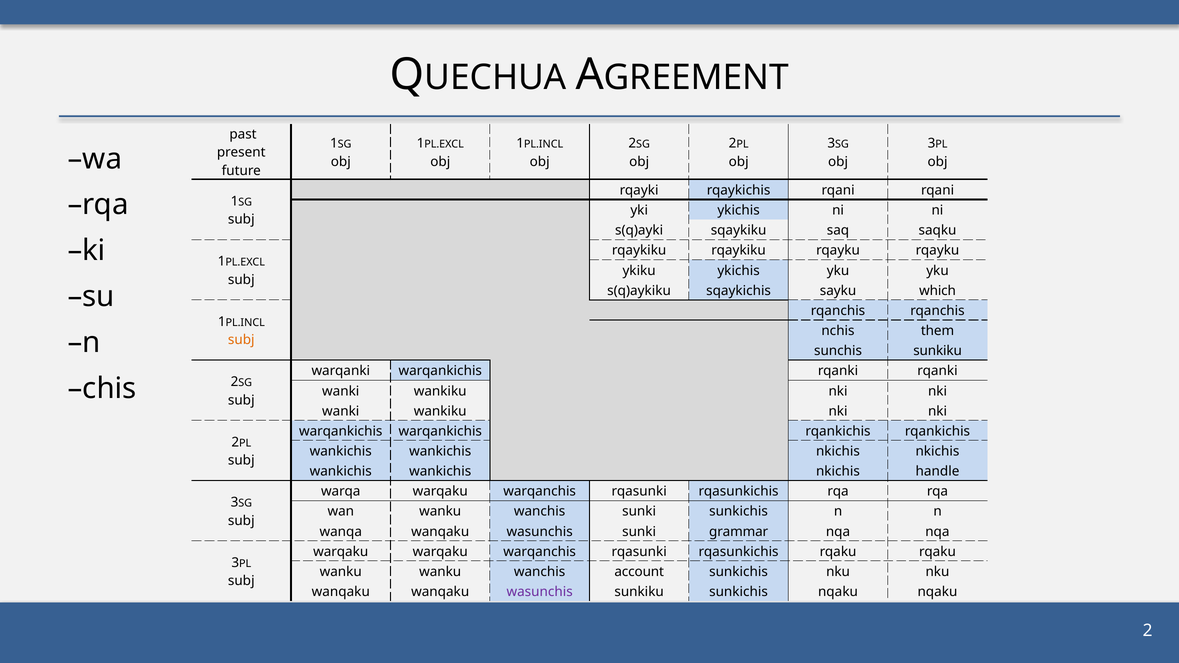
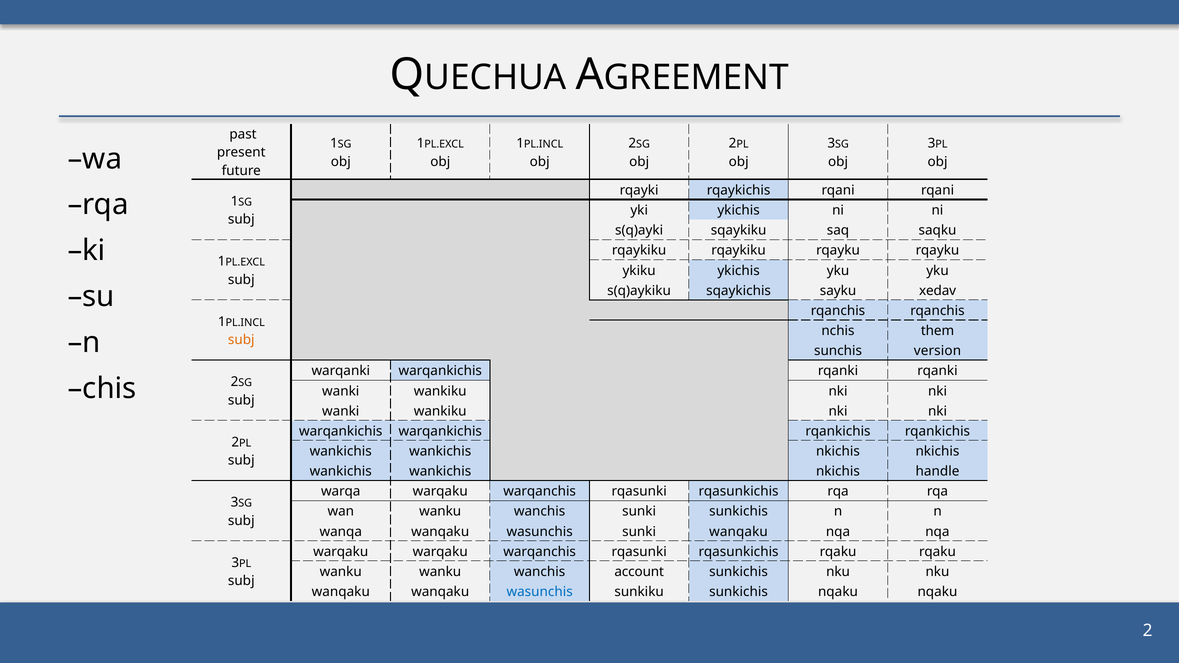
which: which -> xedav (938, 291)
sunchis sunkiku: sunkiku -> version (937, 351)
sunki grammar: grammar -> wanqaku (739, 532)
wasunchis colour: purple -> blue (540, 592)
